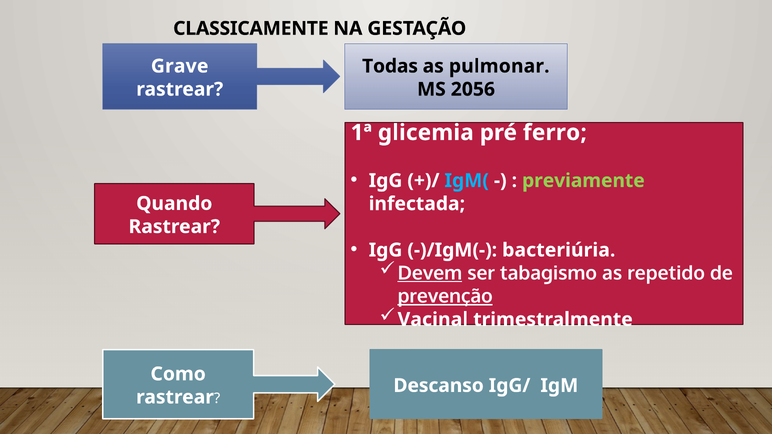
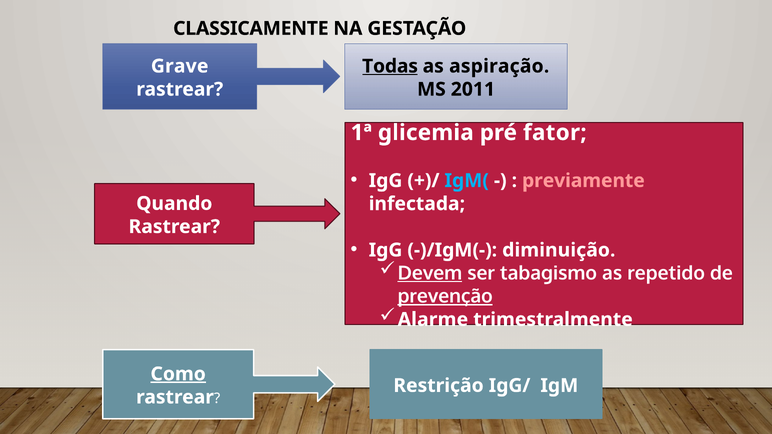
Todas underline: none -> present (390, 66)
pulmonar: pulmonar -> aspiração (499, 66)
2056: 2056 -> 2011 (473, 89)
ferro: ferro -> fator (555, 133)
previamente colour: light green -> pink (583, 181)
bacteriúria: bacteriúria -> diminuição (559, 250)
Vacinal: Vacinal -> Alarme (433, 320)
Como underline: none -> present (178, 374)
Descanso: Descanso -> Restrição (439, 386)
